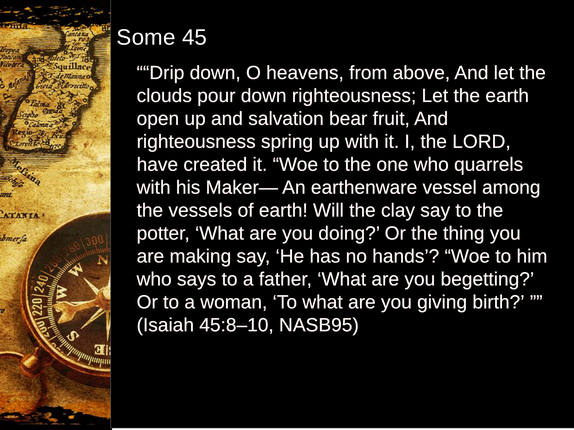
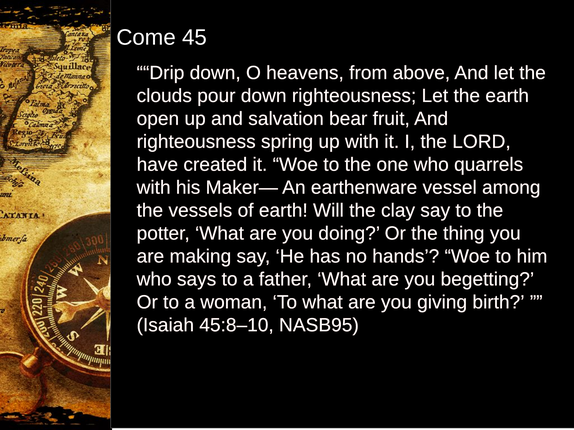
Some: Some -> Come (146, 38)
